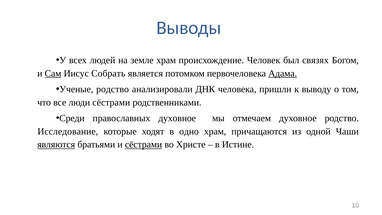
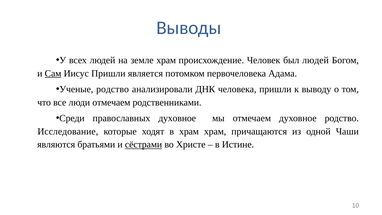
был связях: связях -> людей (315, 60)
Иисус Собрать: Собрать -> Пришли (108, 73)
Адама underline: present -> none (283, 73)
люди сёстрами: сёстрами -> отмечаем (111, 102)
в одно: одно -> храм (189, 131)
являются underline: present -> none (56, 145)
